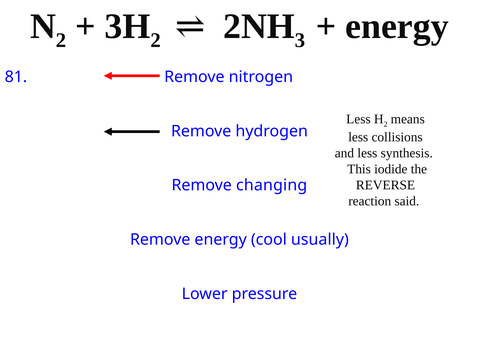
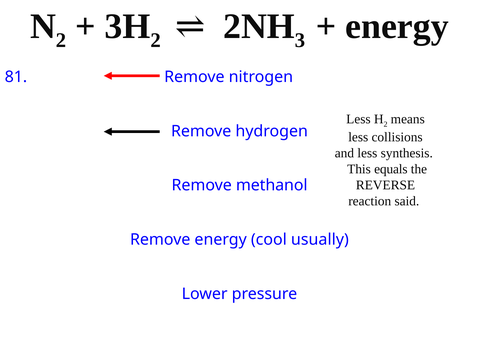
iodide: iodide -> equals (391, 169)
changing: changing -> methanol (272, 185)
